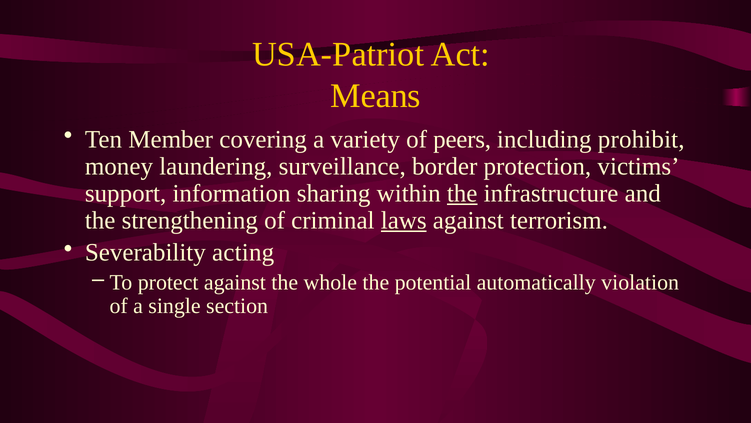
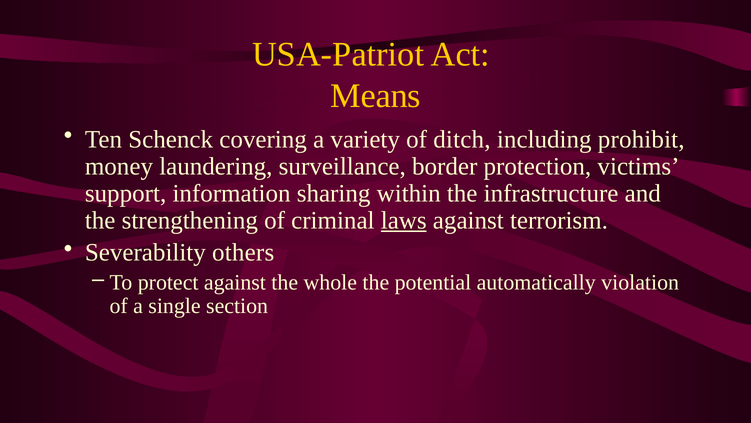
Member: Member -> Schenck (171, 139)
peers: peers -> ditch (462, 139)
the underline: present -> none (462, 193)
acting: acting -> others (243, 252)
